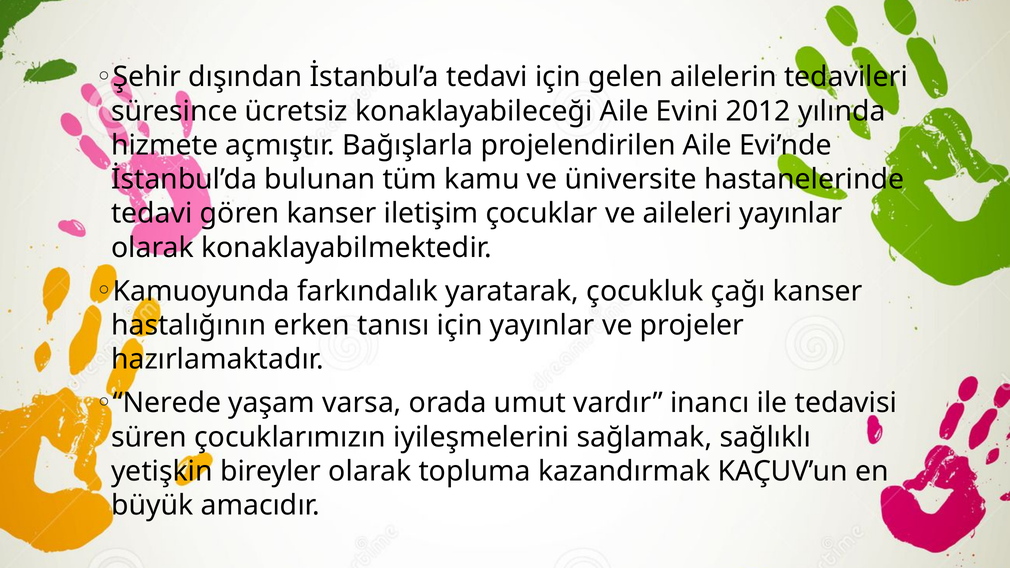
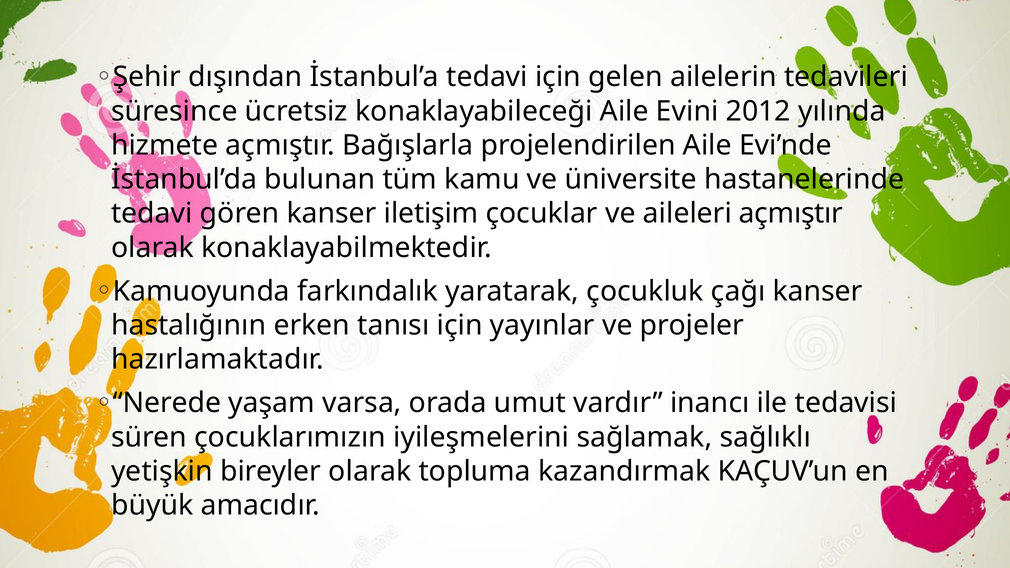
aileleri yayınlar: yayınlar -> açmıştır (791, 214)
